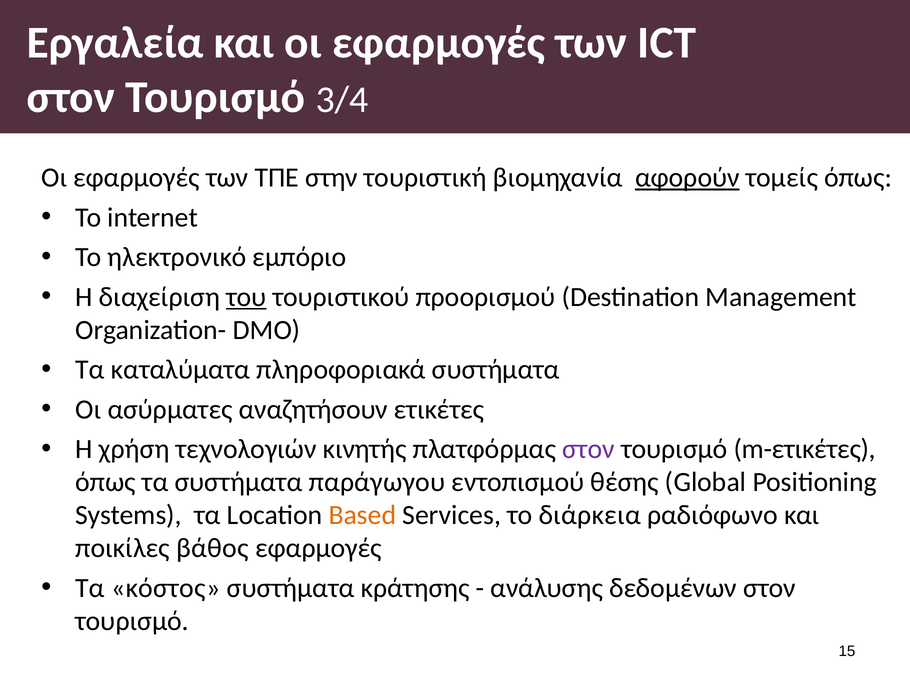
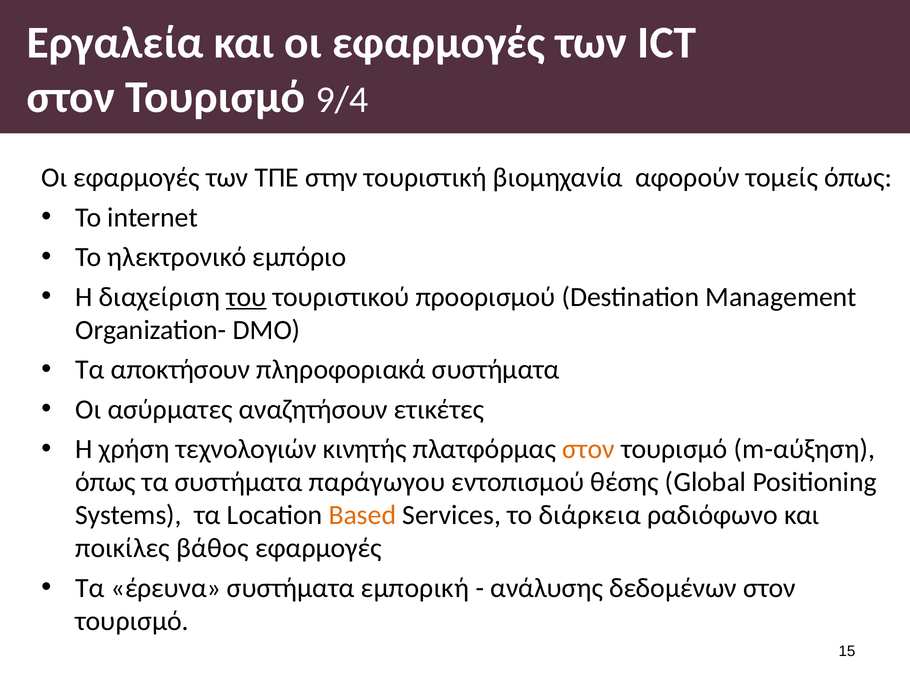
3/4: 3/4 -> 9/4 (342, 100)
αφορούν underline: present -> none (687, 178)
καταλύματα: καταλύματα -> αποκτήσουν (181, 370)
στον colour: purple -> orange (589, 450)
m-ετικέτες: m-ετικέτες -> m-αύξηση (804, 450)
κόστος: κόστος -> έρευνα (166, 588)
κράτησης: κράτησης -> εμπορική (415, 588)
